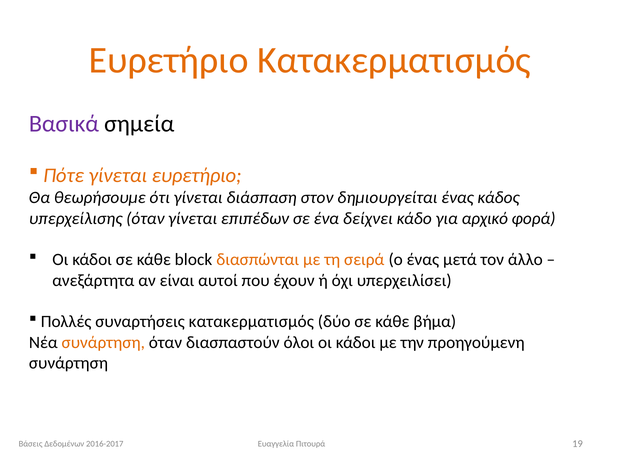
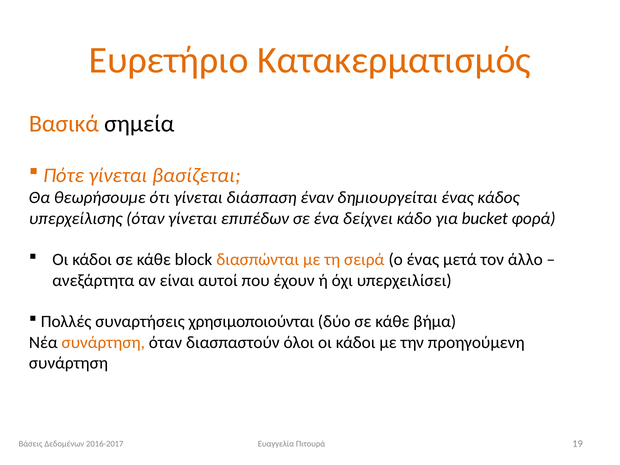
Βασικά colour: purple -> orange (64, 124)
γίνεται ευρετήριο: ευρετήριο -> βασίζεται (196, 175)
στον: στον -> έναν (317, 198)
αρχικό: αρχικό -> bucket (485, 218)
συναρτήσεις κατακερματισμός: κατακερματισμός -> χρησιμοποιούνται (251, 322)
